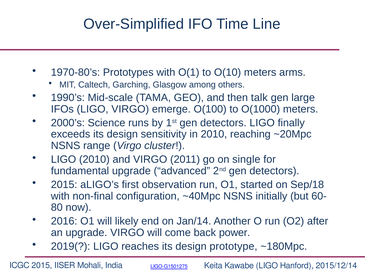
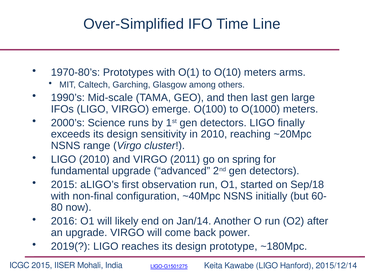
talk: talk -> last (259, 98)
single: single -> spring (246, 159)
